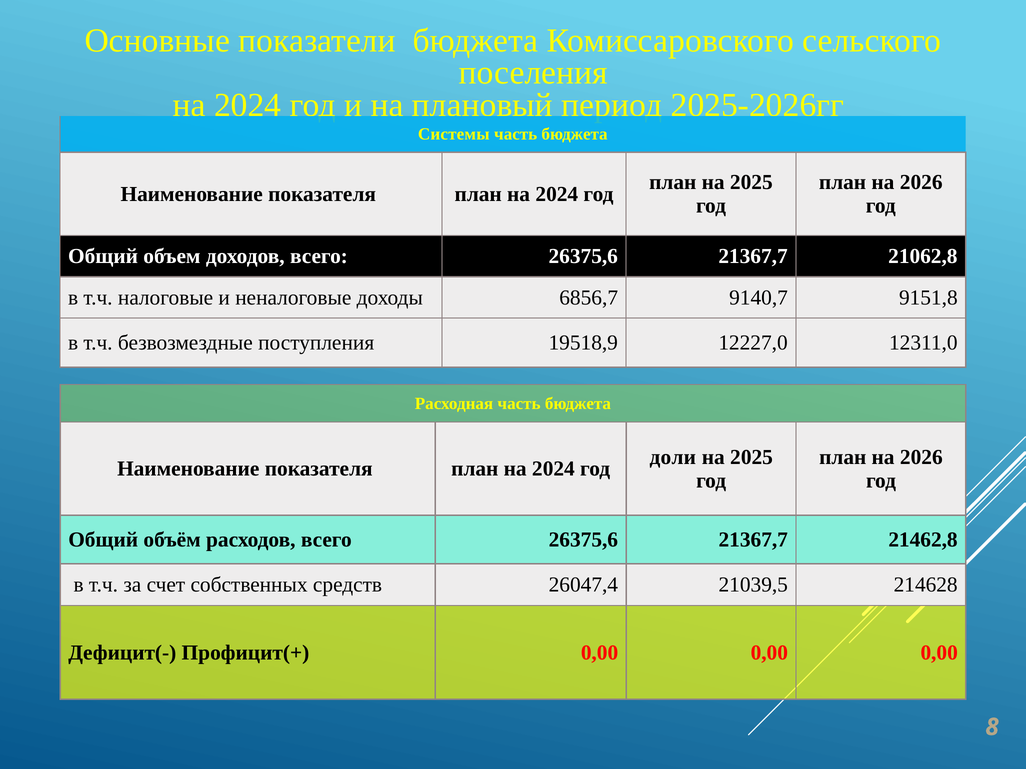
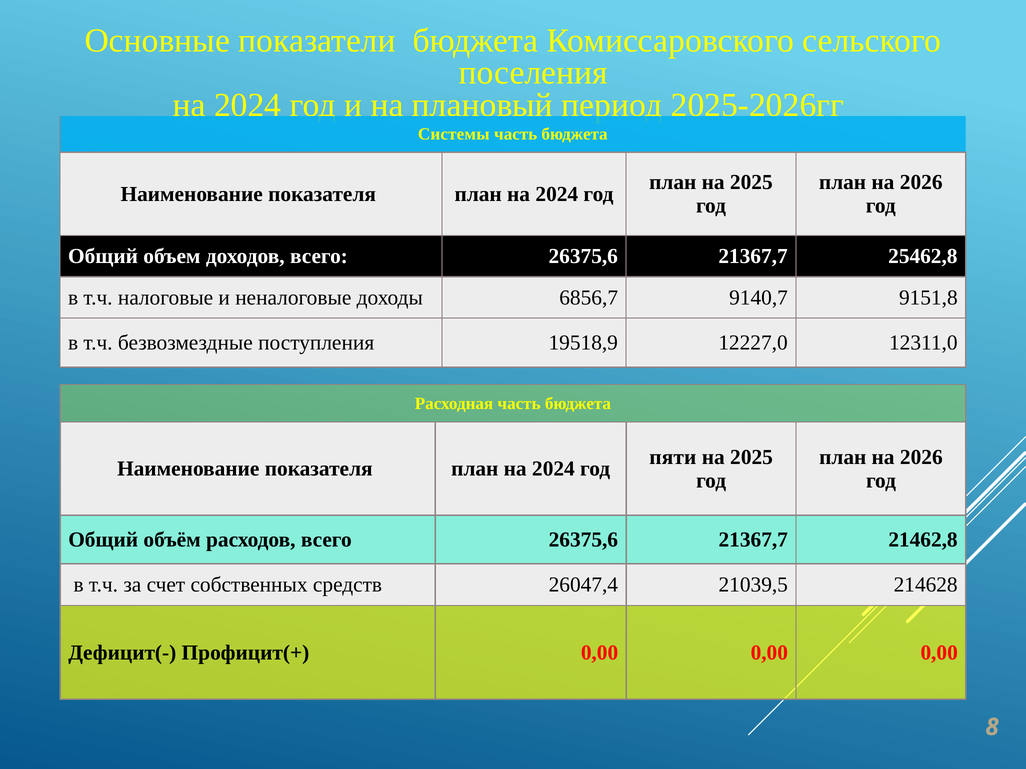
21062,8: 21062,8 -> 25462,8 (923, 257)
доли: доли -> пяти (673, 457)
